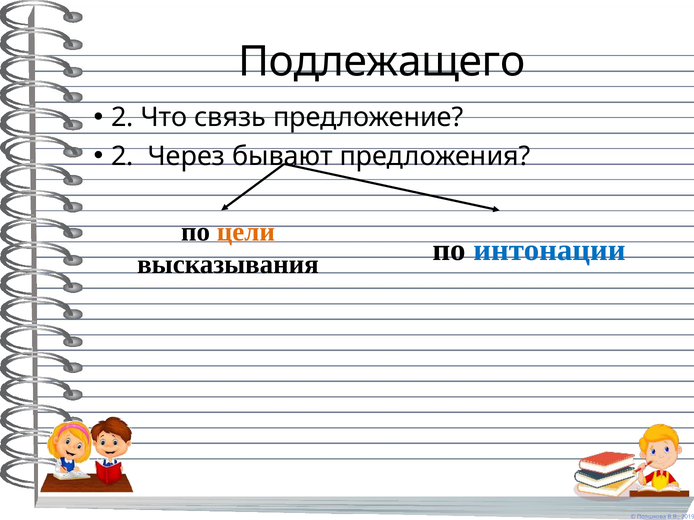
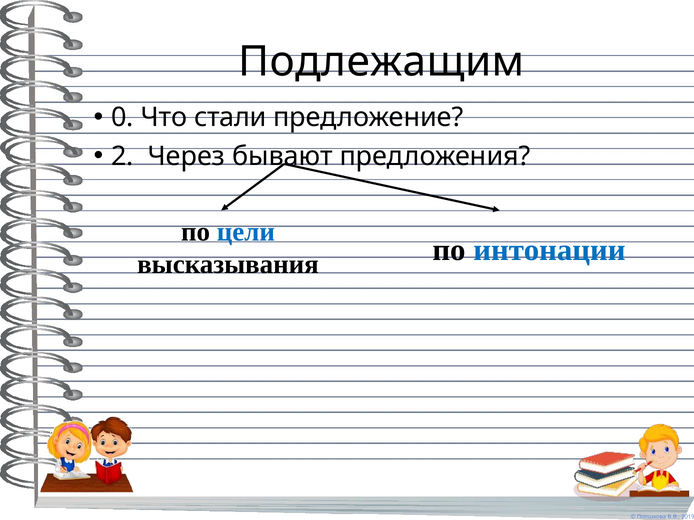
Подлежащего: Подлежащего -> Подлежащим (381, 62)
2: 2 -> 0 (122, 118)
связь: связь -> стали (230, 118)
цели colour: orange -> blue (246, 232)
